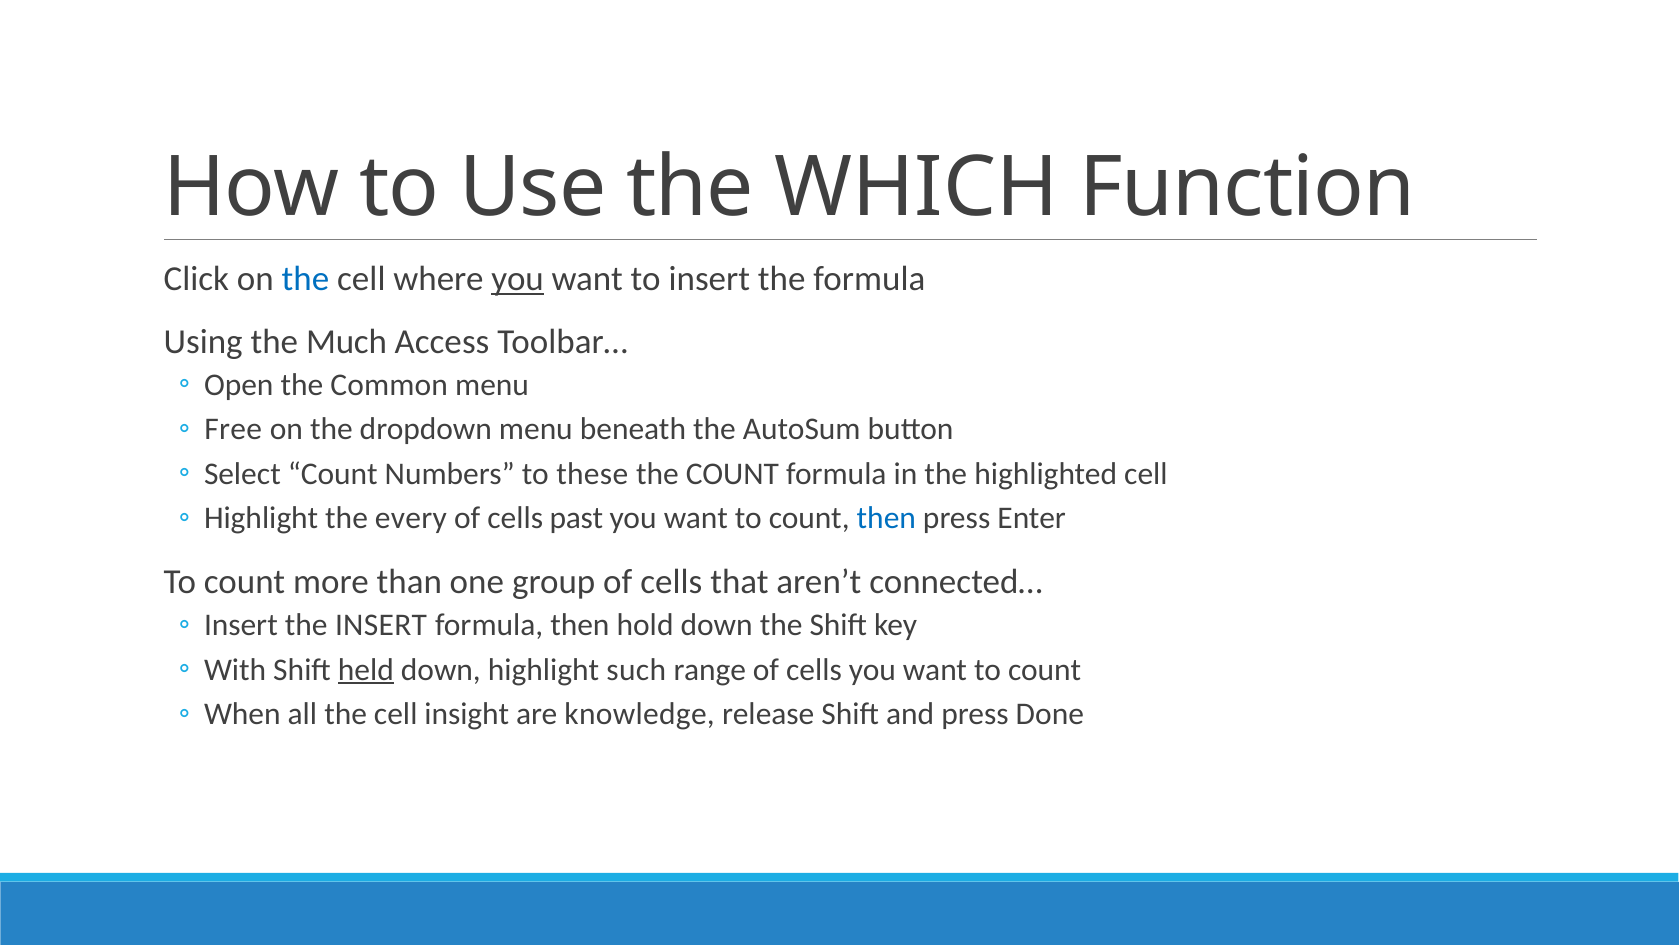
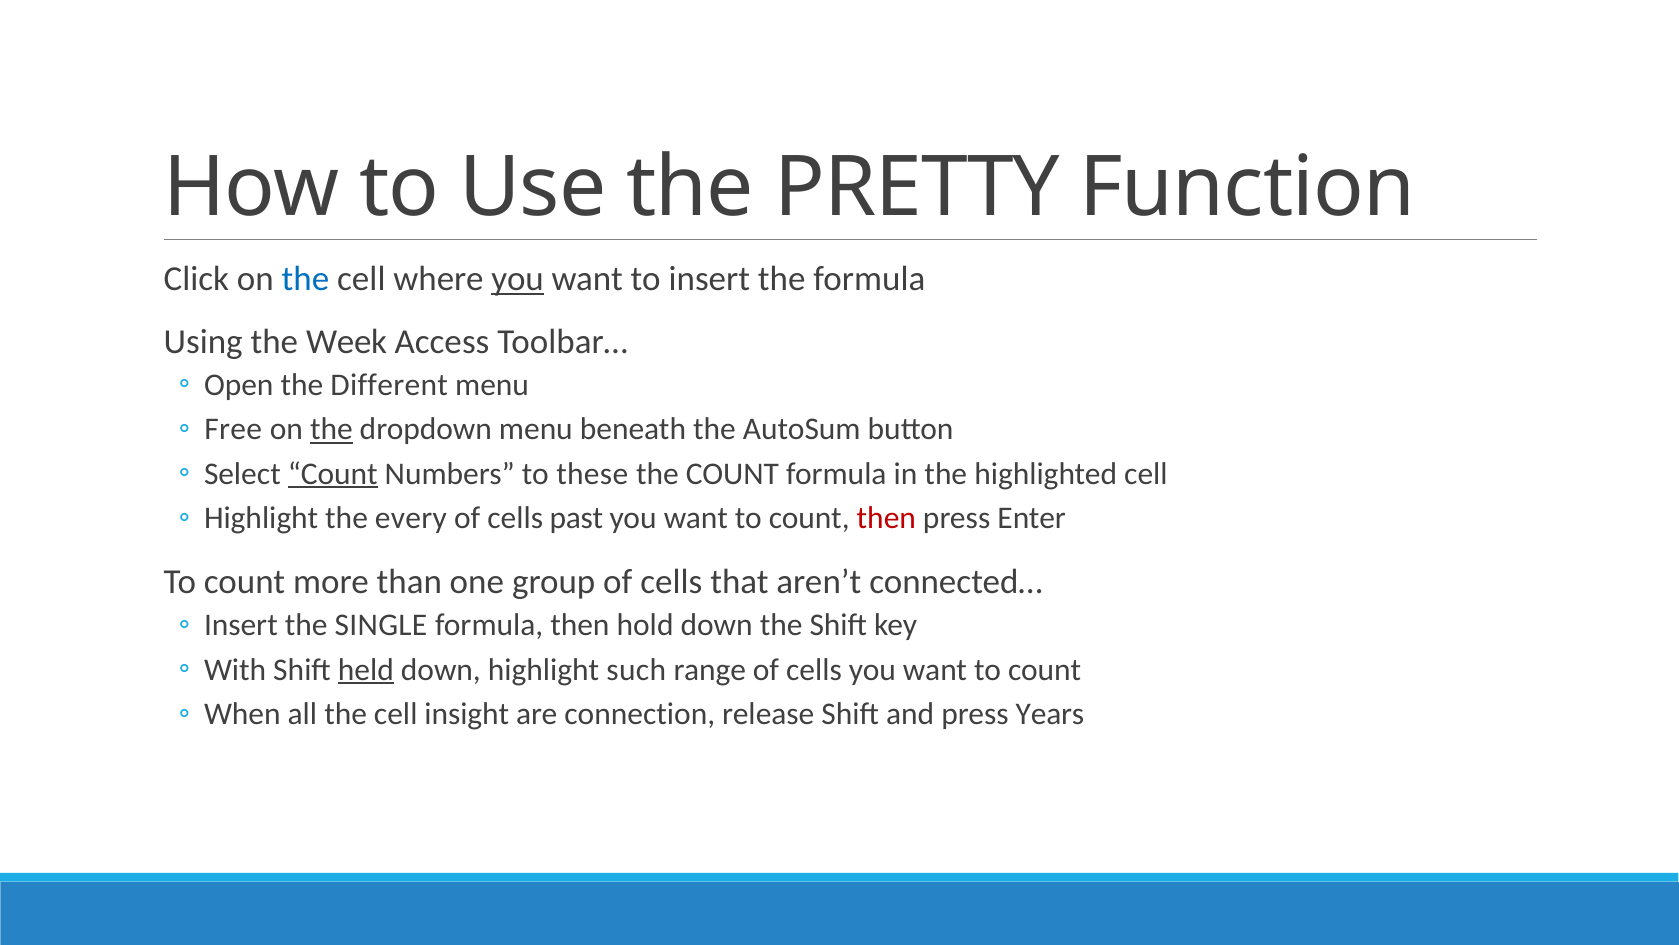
WHICH: WHICH -> PRETTY (917, 188)
Much: Much -> Week (347, 341)
Common: Common -> Different (389, 384)
the underline: none -> present (331, 429)
Count underline: none -> present (333, 473)
then colour: blue -> red (886, 518)
the INSERT: INSERT -> SINGLE (381, 625)
knowledge: knowledge -> connection (640, 714)
Done: Done -> Years (1050, 714)
